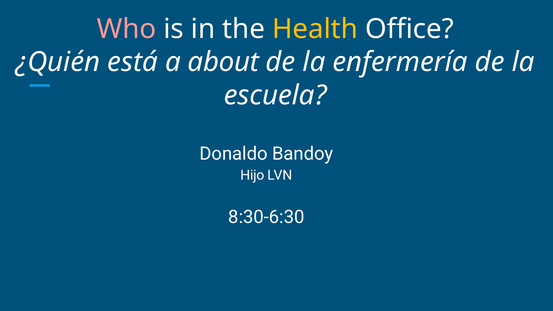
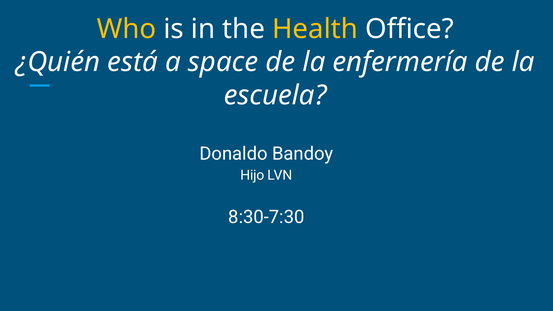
Who colour: pink -> yellow (126, 29)
about: about -> space (223, 62)
8:30-6:30: 8:30-6:30 -> 8:30-7:30 (266, 217)
